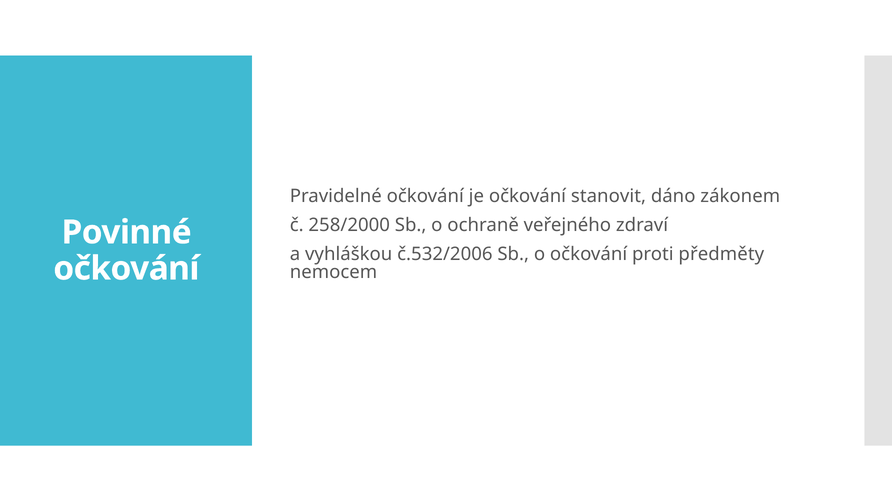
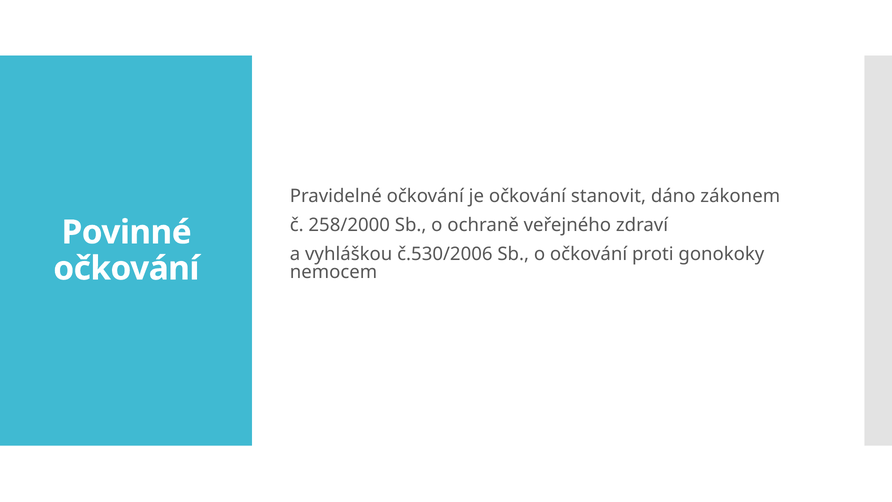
č.532/2006: č.532/2006 -> č.530/2006 (445, 254)
předměty: předměty -> gonokoky (721, 254)
